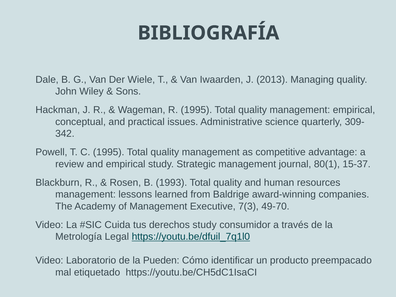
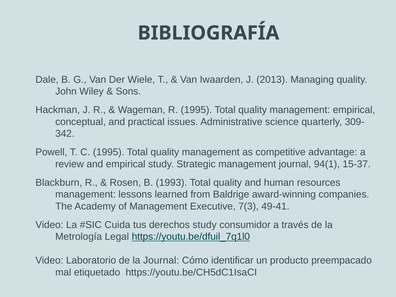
80(1: 80(1 -> 94(1 (327, 164)
49-70: 49-70 -> 49-41 (275, 206)
la Pueden: Pueden -> Journal (161, 260)
